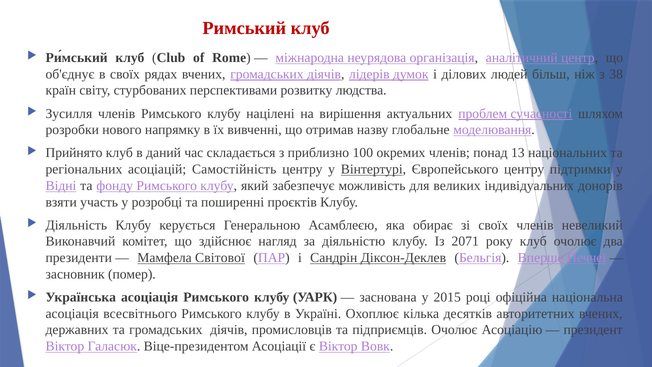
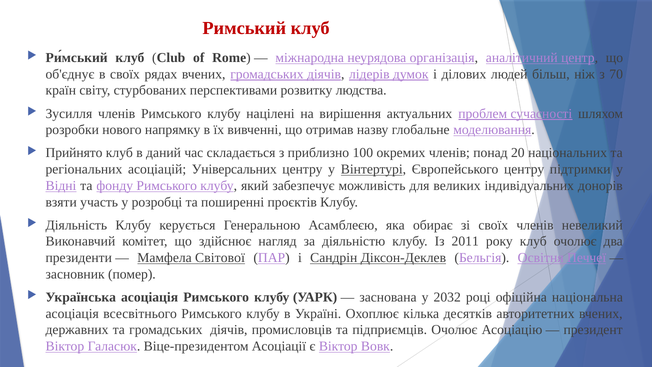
38: 38 -> 70 (616, 74)
13: 13 -> 20 (518, 153)
Самостійність: Самостійність -> Універсальних (234, 169)
2071: 2071 -> 2011 (465, 241)
Вперше: Вперше -> Освітня (541, 258)
2015: 2015 -> 2032 (447, 297)
